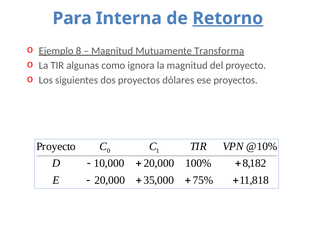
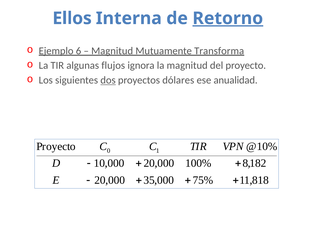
Para: Para -> Ellos (72, 18)
Ejemplo 8: 8 -> 6 (79, 51)
como: como -> flujos (113, 66)
dos underline: none -> present (108, 80)
ese proyectos: proyectos -> anualidad (236, 80)
